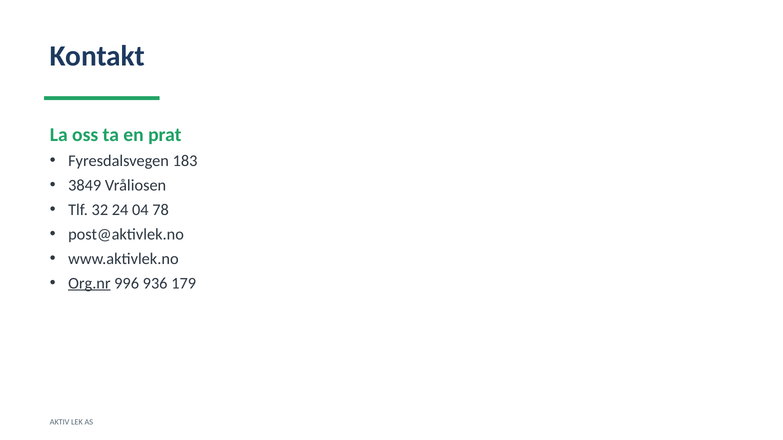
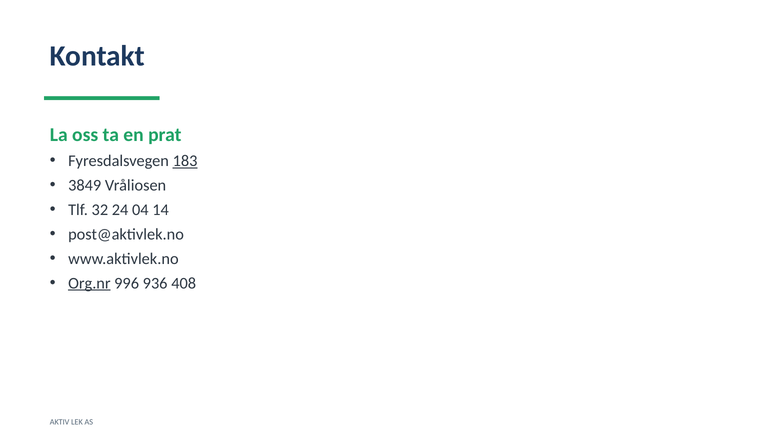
183 underline: none -> present (185, 161)
78: 78 -> 14 (161, 210)
179: 179 -> 408 (184, 283)
